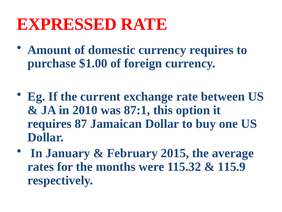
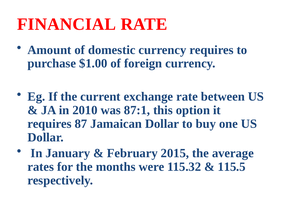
EXPRESSED: EXPRESSED -> FINANCIAL (67, 24)
115.9: 115.9 -> 115.5 (232, 166)
